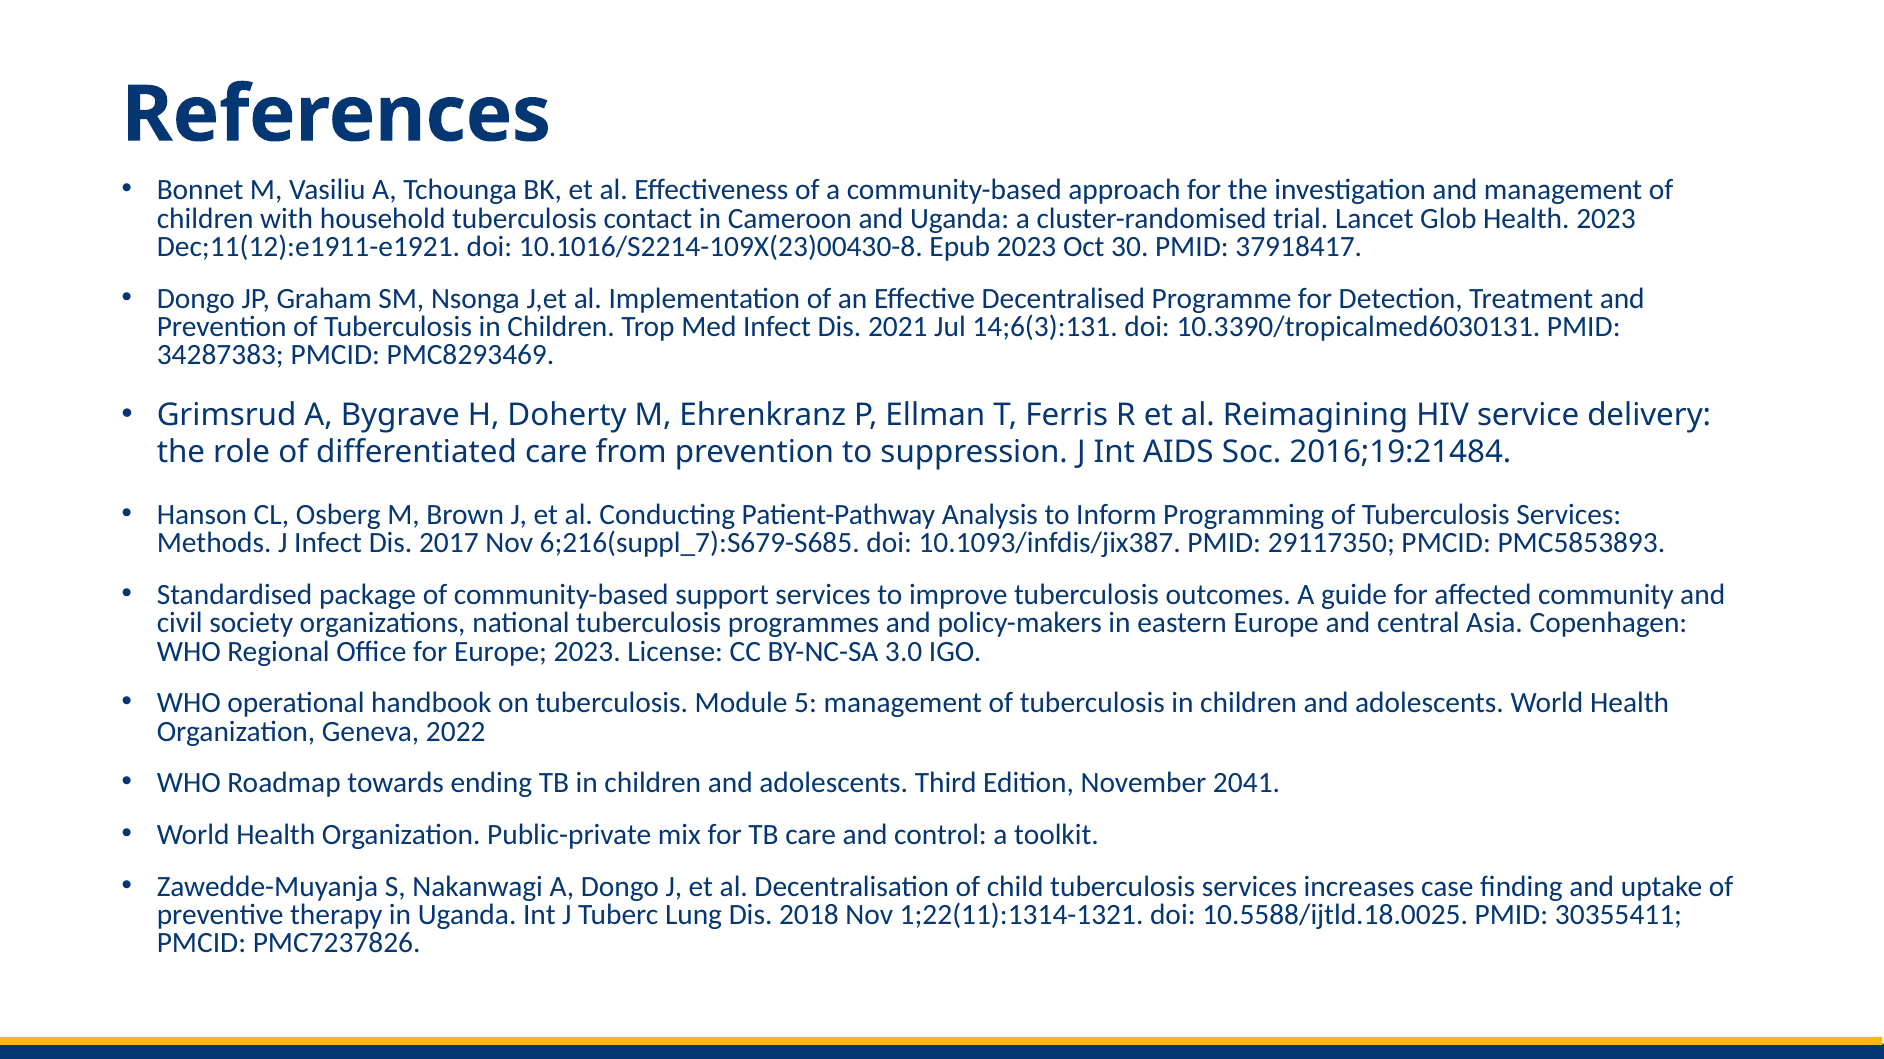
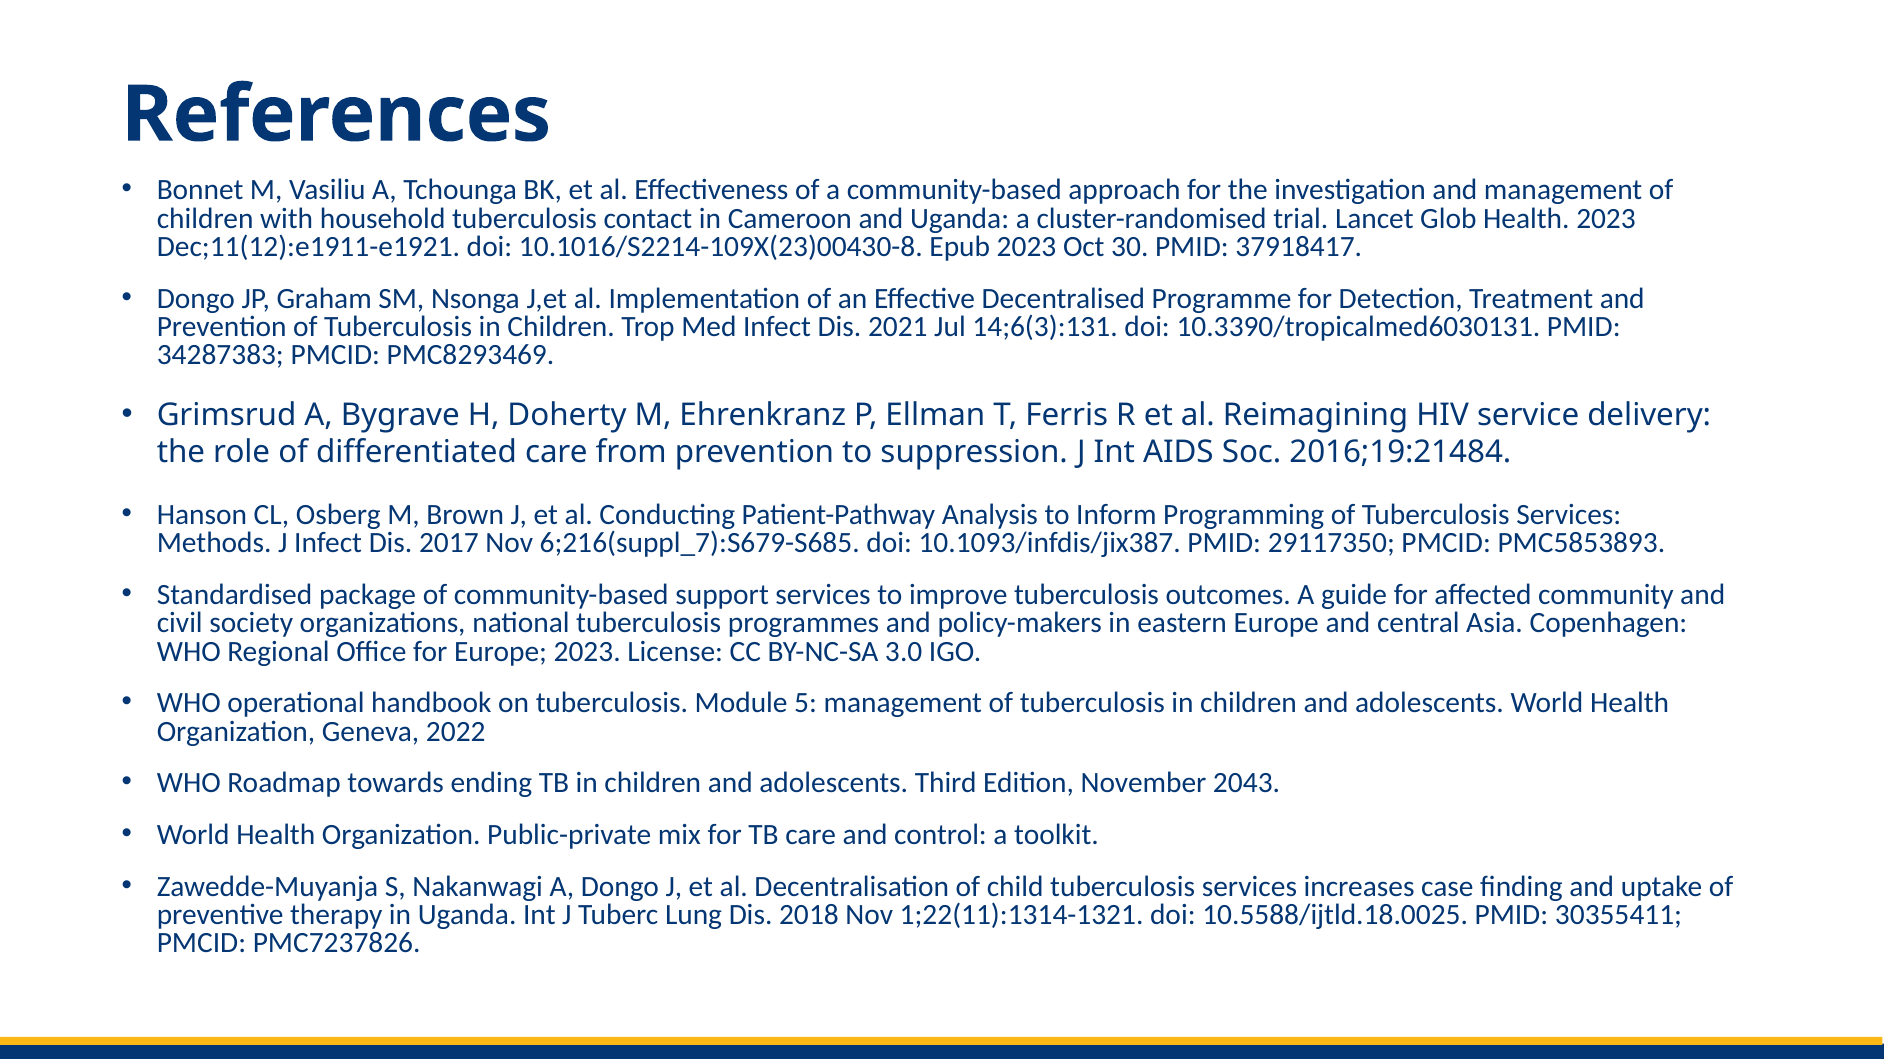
2041: 2041 -> 2043 (1247, 784)
